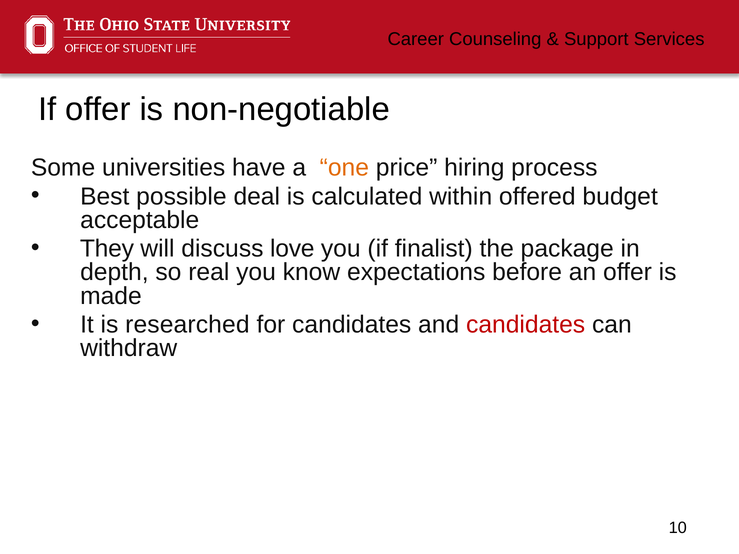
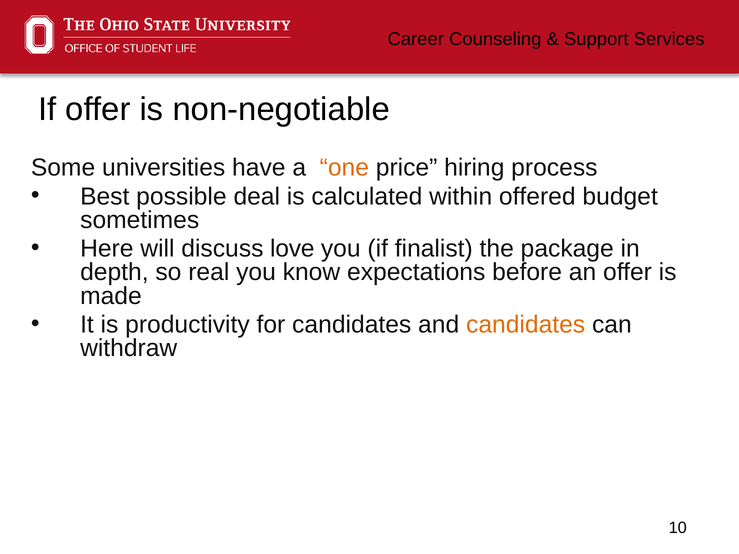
acceptable: acceptable -> sometimes (140, 220)
They: They -> Here (107, 249)
researched: researched -> productivity (187, 325)
candidates colour: red -> orange (526, 325)
